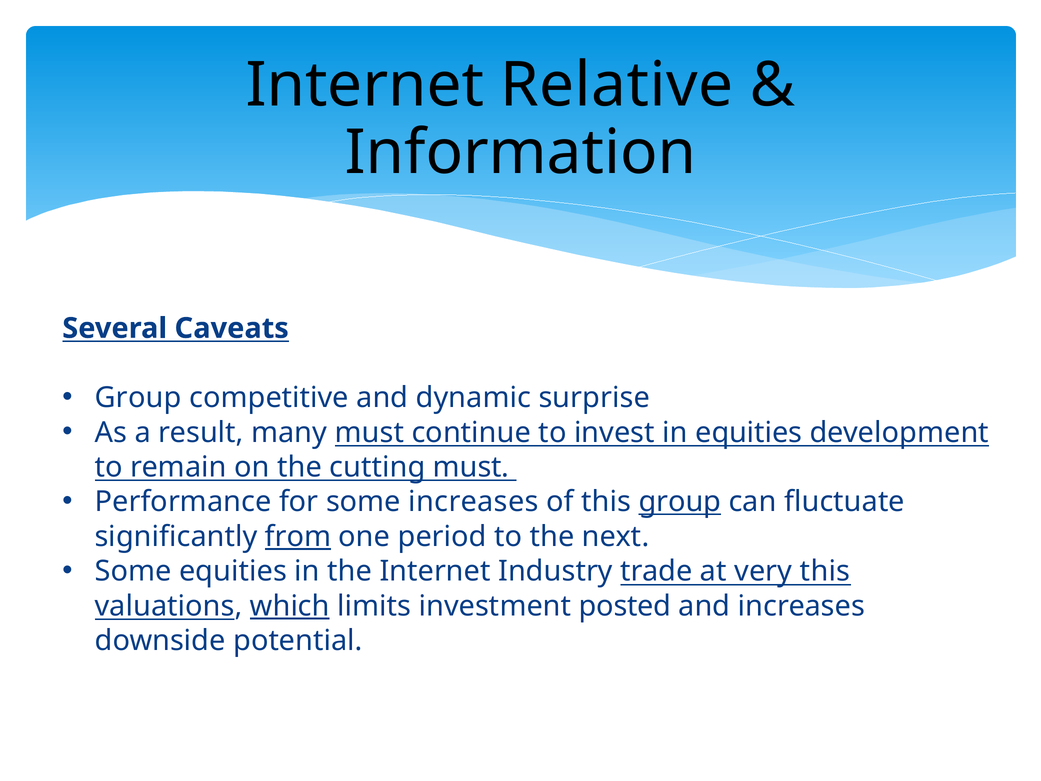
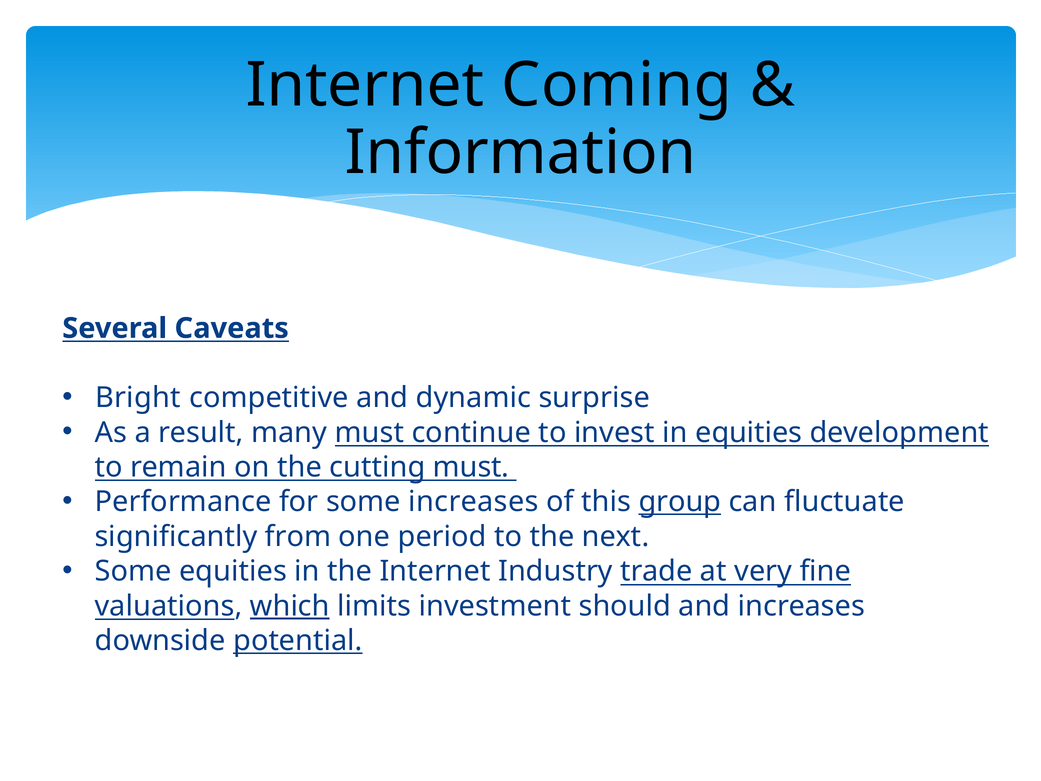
Relative: Relative -> Coming (617, 85)
Group: Group -> Bright (138, 398)
from underline: present -> none (298, 536)
very this: this -> fine (825, 571)
posted: posted -> should (625, 606)
potential underline: none -> present (298, 641)
